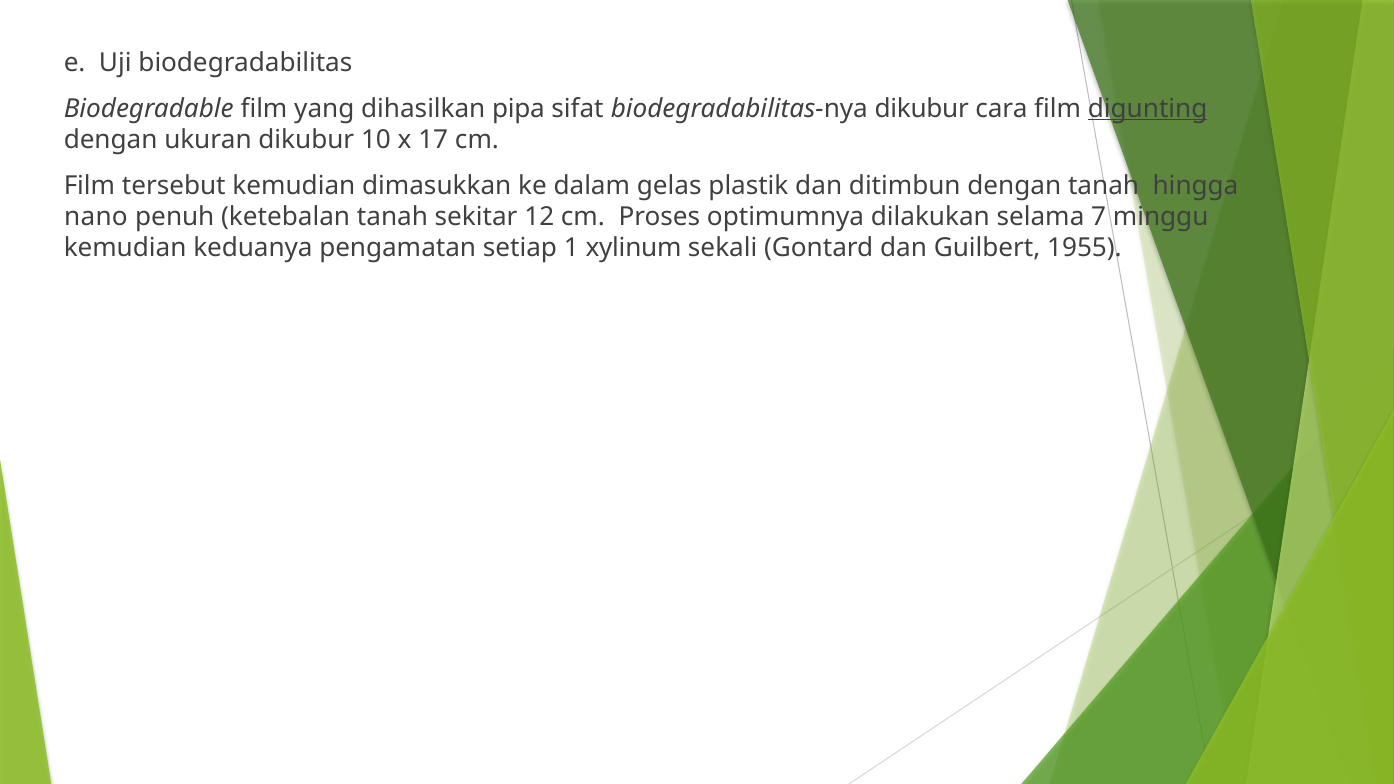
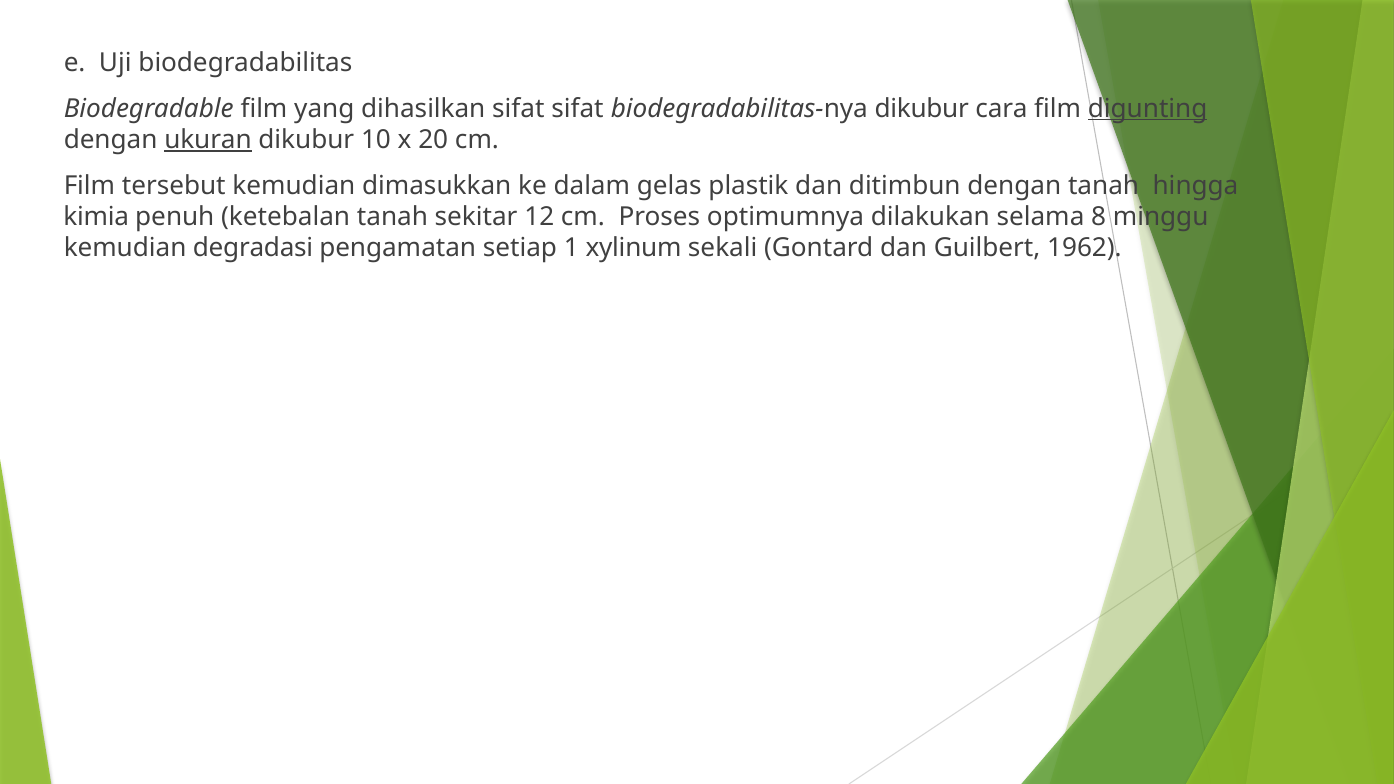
dihasilkan pipa: pipa -> sifat (518, 108)
ukuran underline: none -> present (208, 140)
17: 17 -> 20 (433, 140)
nano: nano -> kimia (96, 217)
7: 7 -> 8 (1099, 217)
keduanya: keduanya -> degradasi (253, 248)
1955: 1955 -> 1962 (1084, 248)
